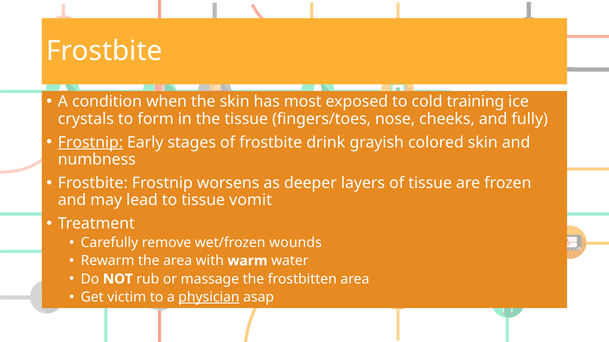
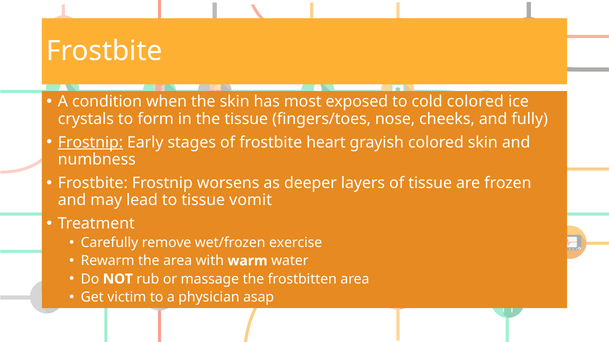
cold training: training -> colored (475, 102)
drink: drink -> heart (326, 143)
wounds: wounds -> exercise (296, 243)
physician underline: present -> none (209, 298)
